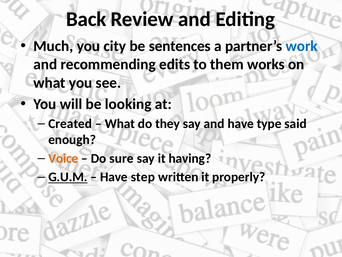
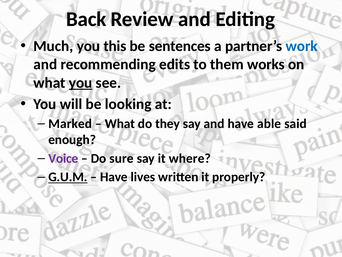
city: city -> this (115, 46)
you underline: none -> present (81, 83)
Created: Created -> Marked (70, 124)
type: type -> able (269, 124)
Voice colour: orange -> purple (63, 158)
having: having -> where (190, 158)
step: step -> lives (143, 177)
